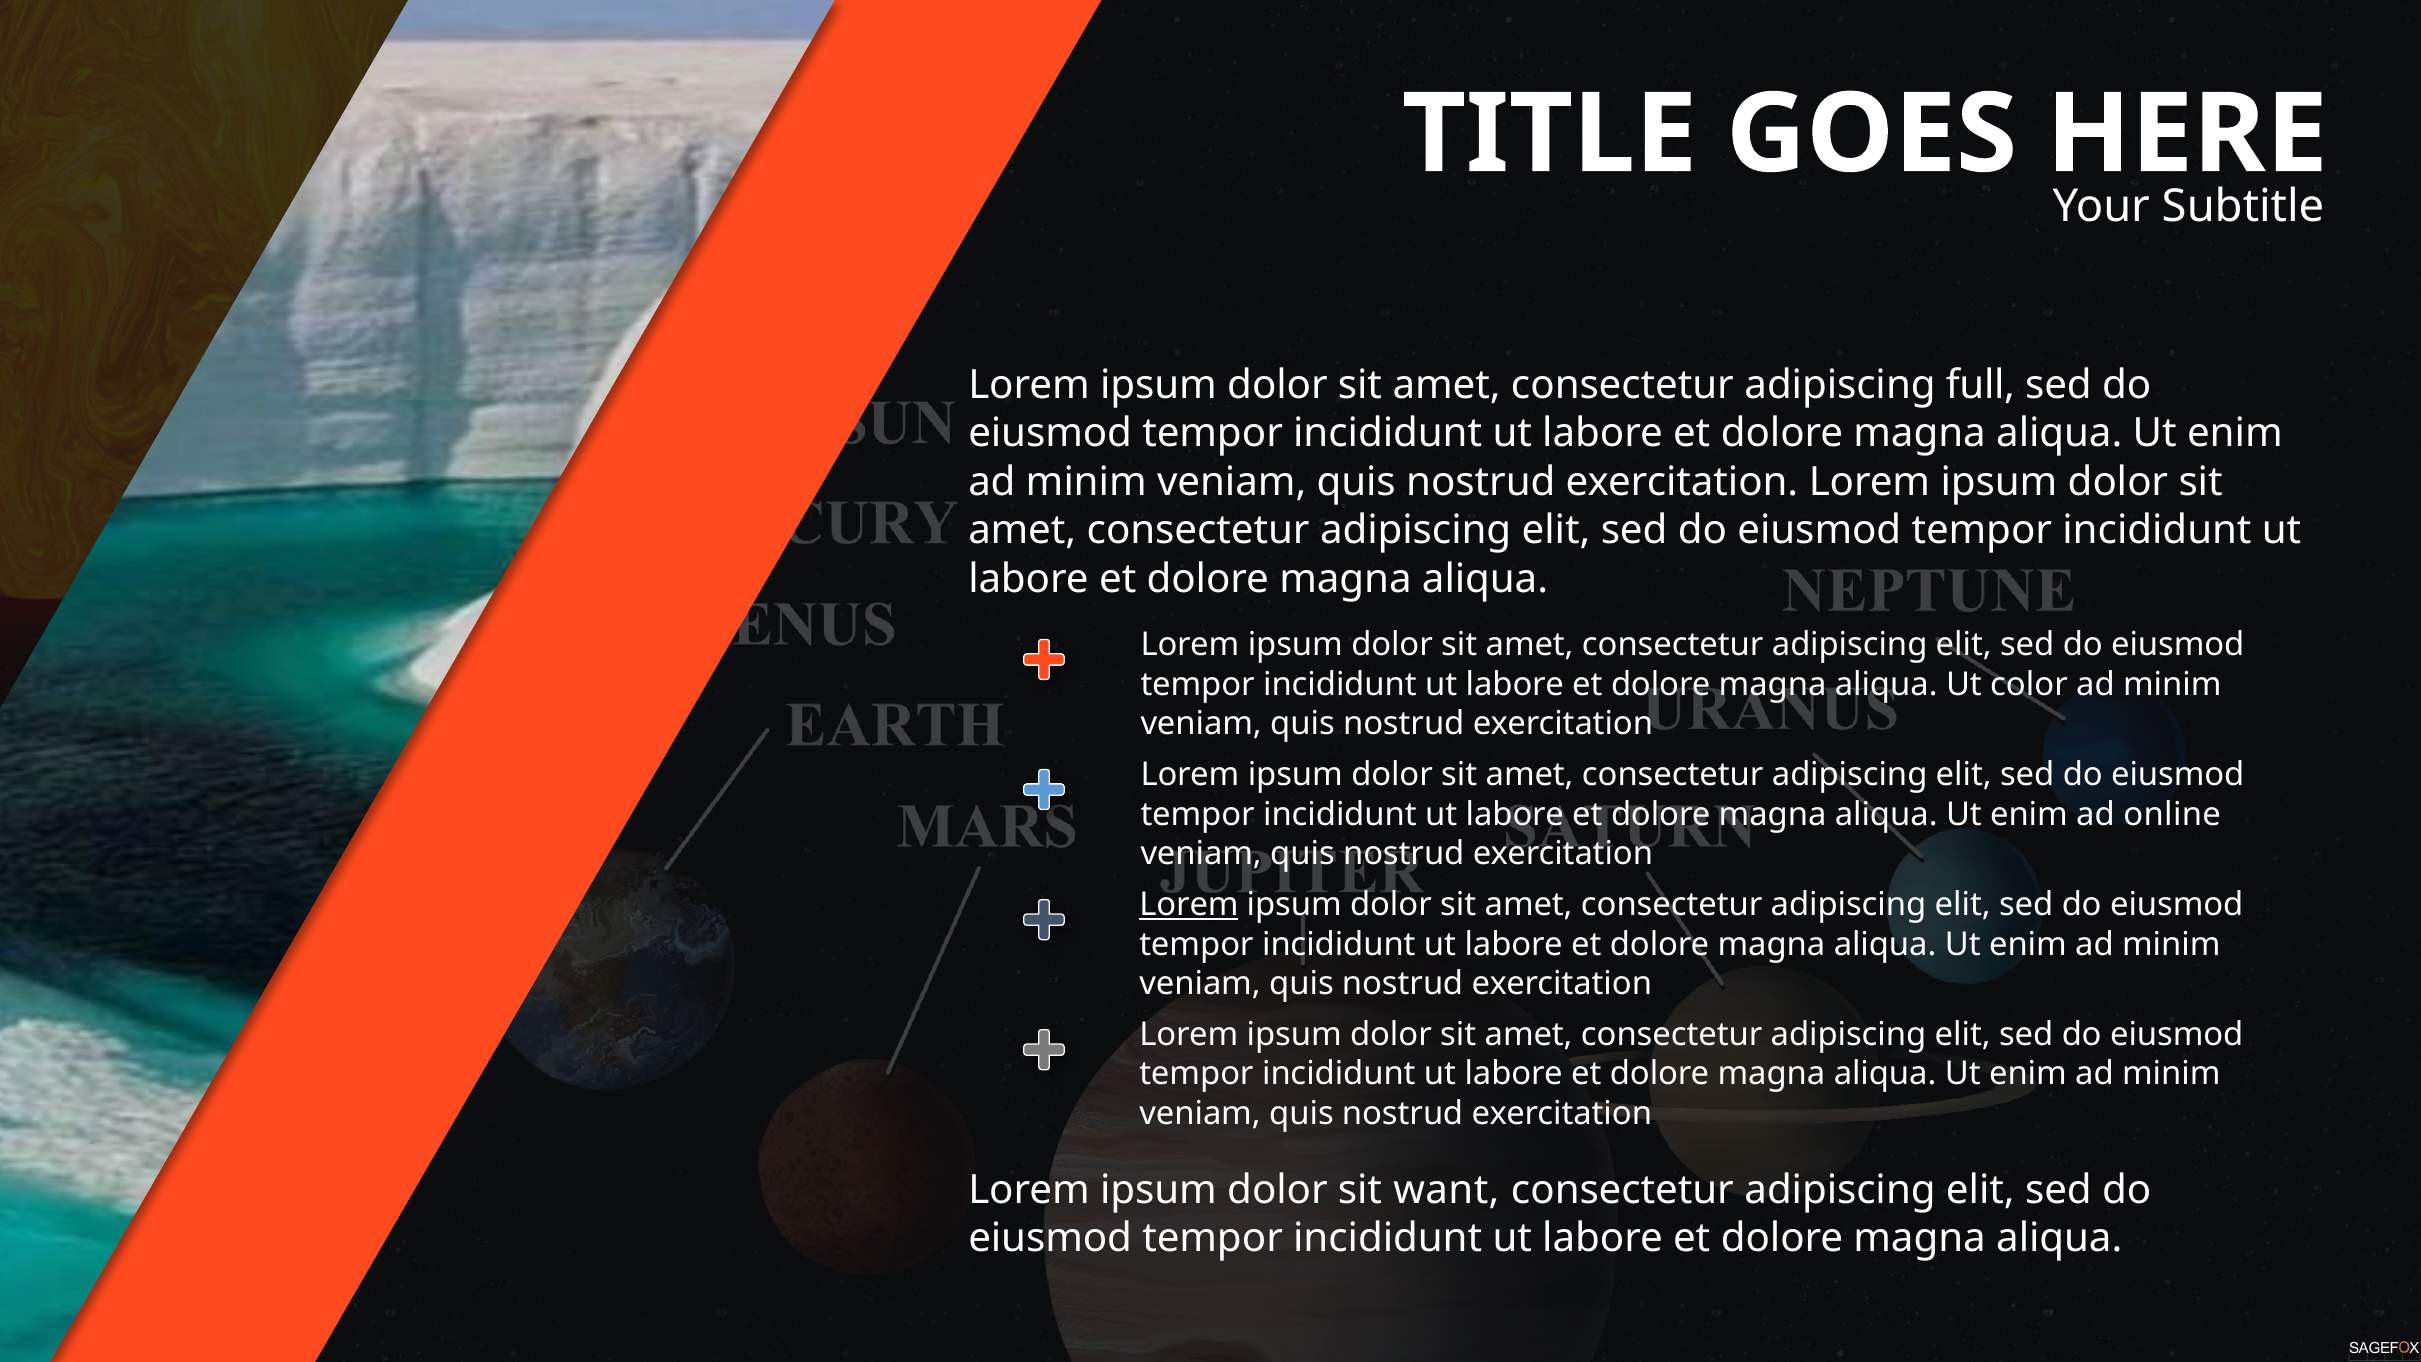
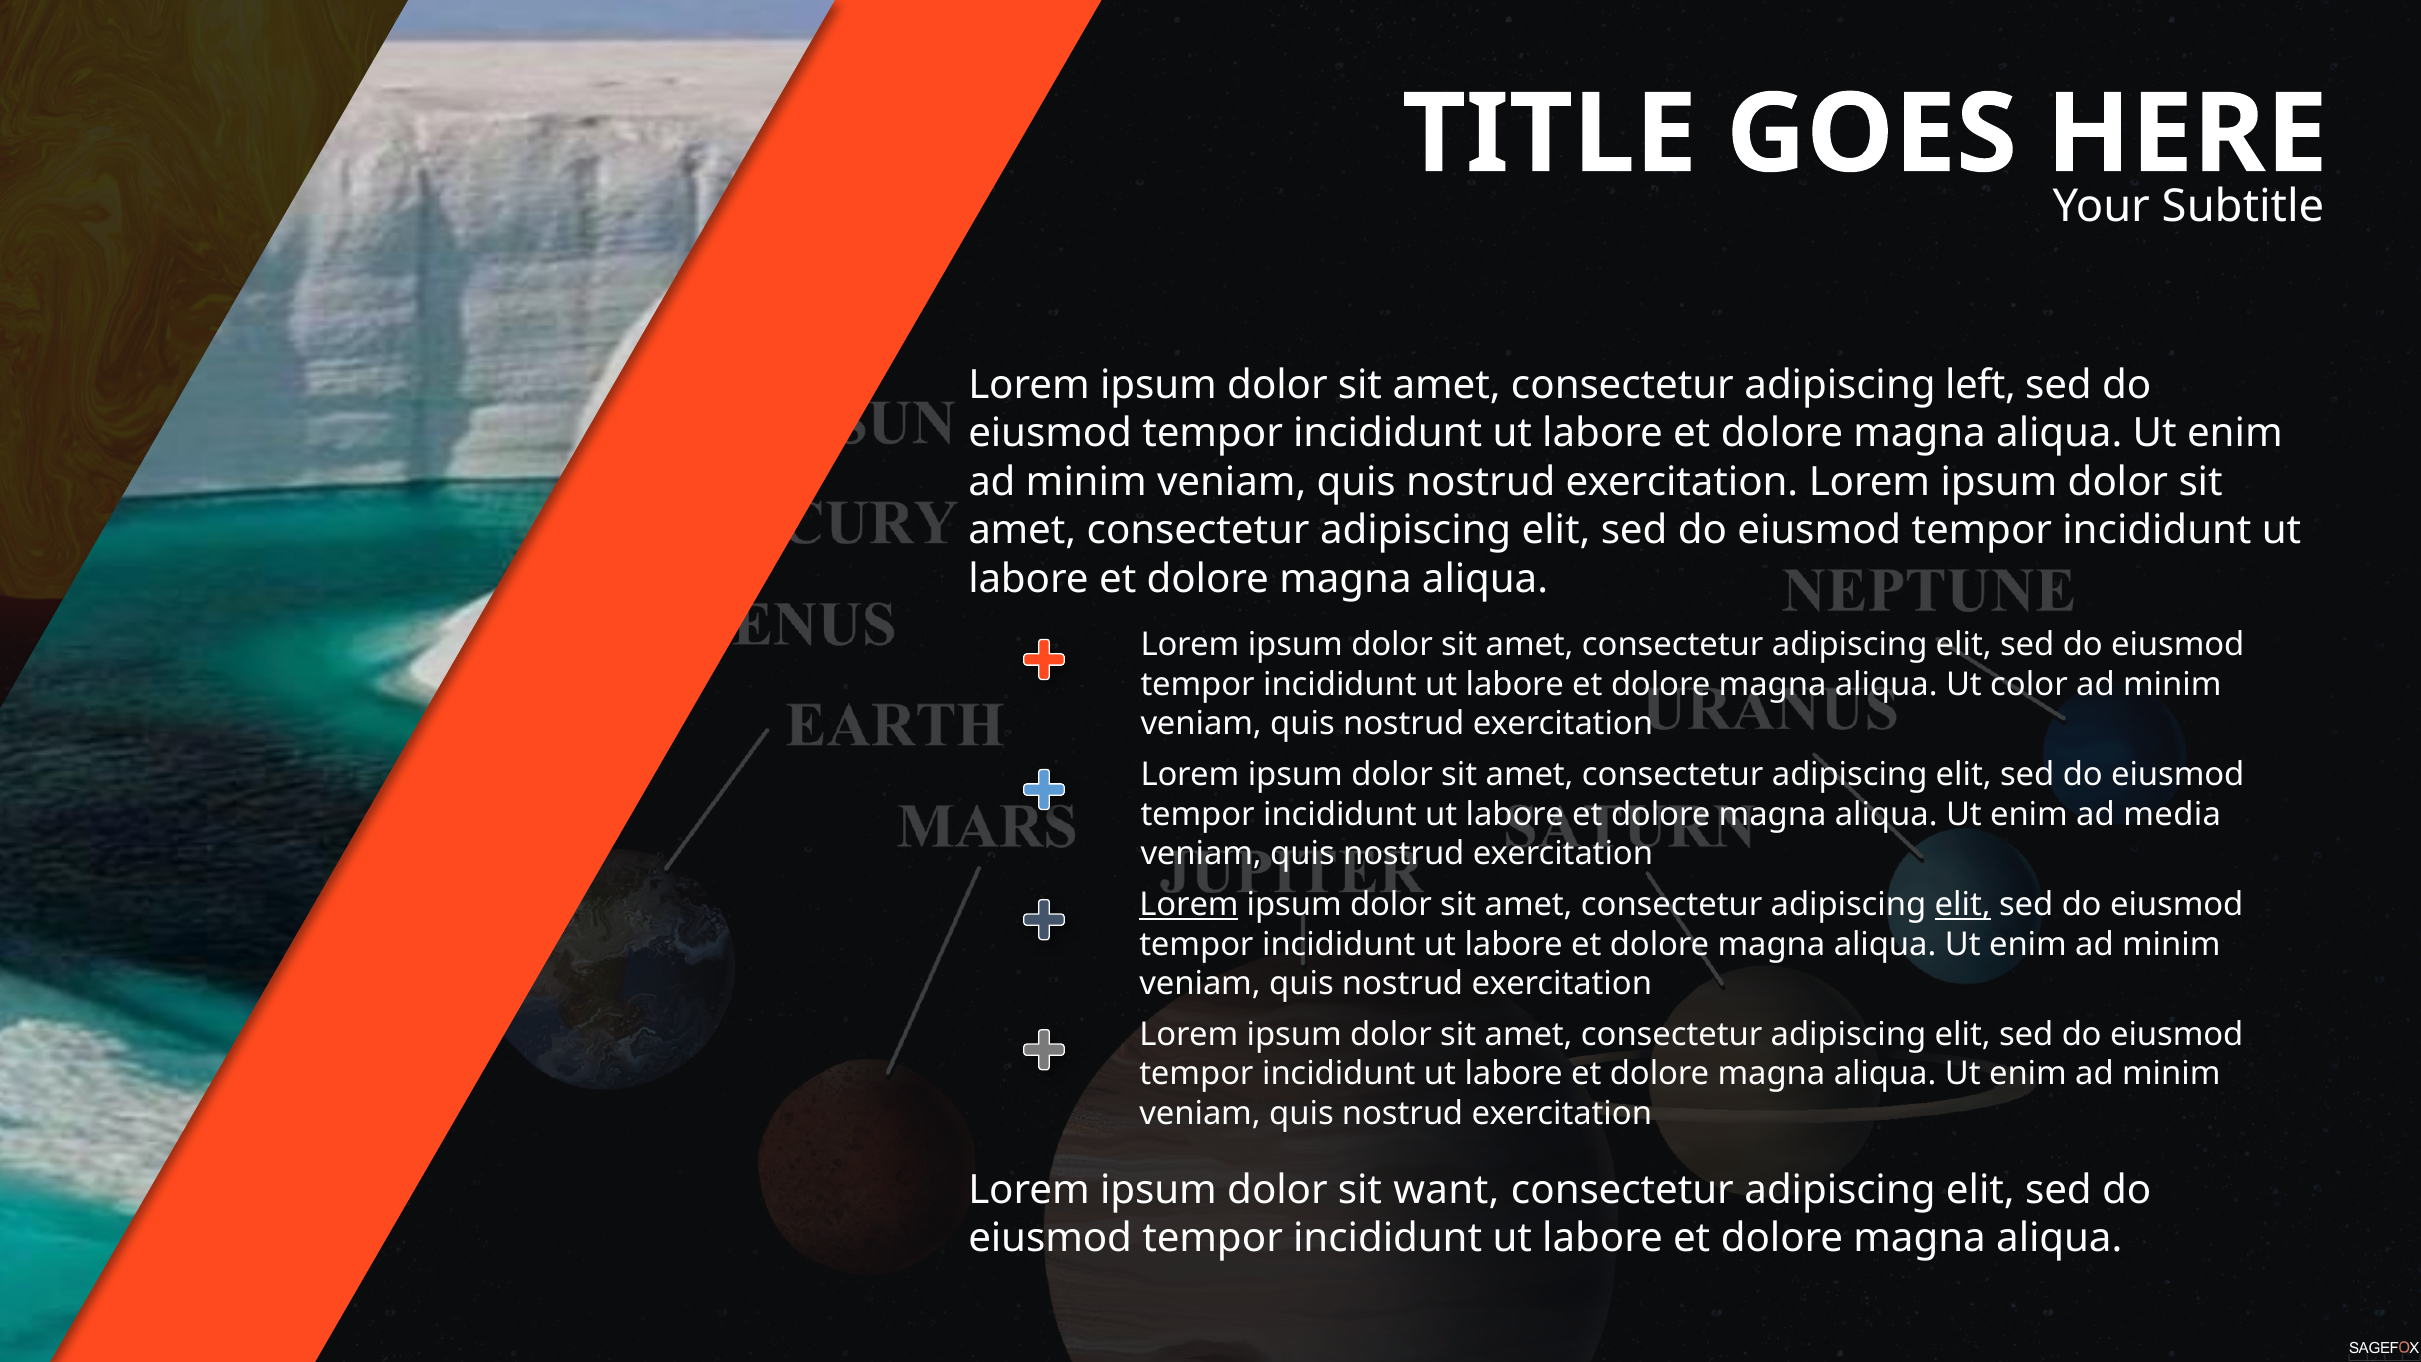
full: full -> left (1981, 385)
online: online -> media (2172, 814)
elit underline: none -> present (1963, 905)
